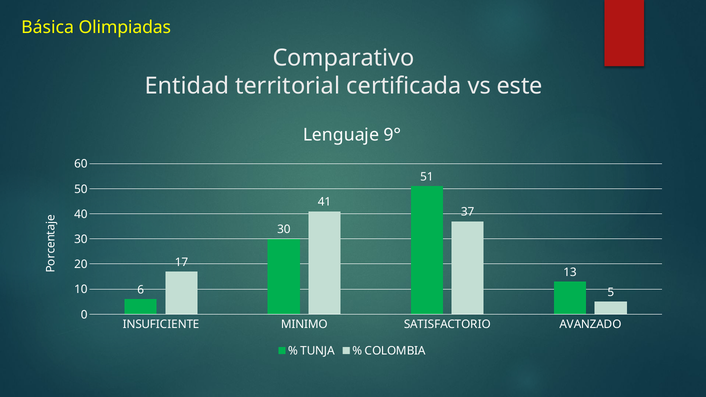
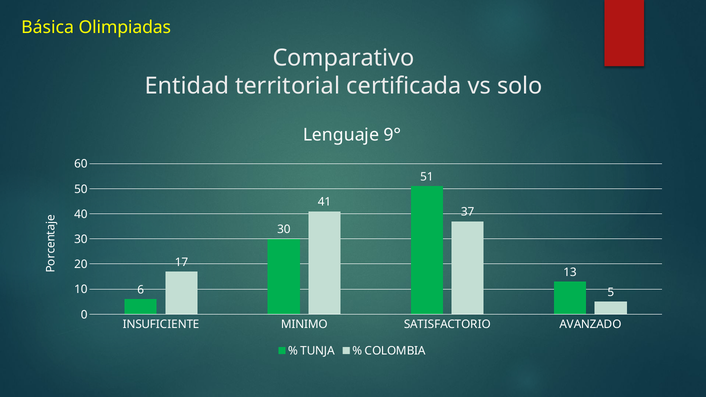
este: este -> solo (520, 86)
